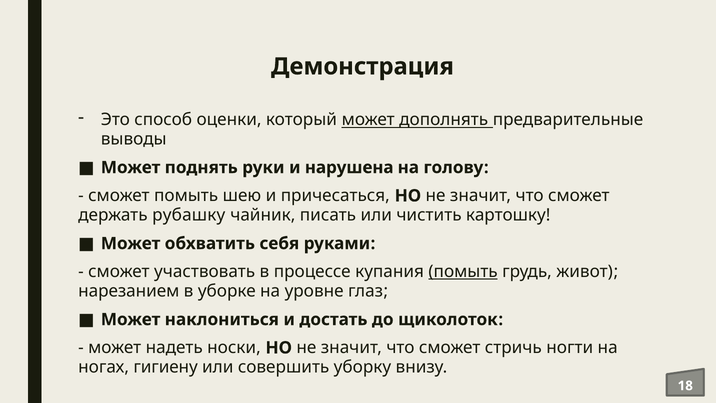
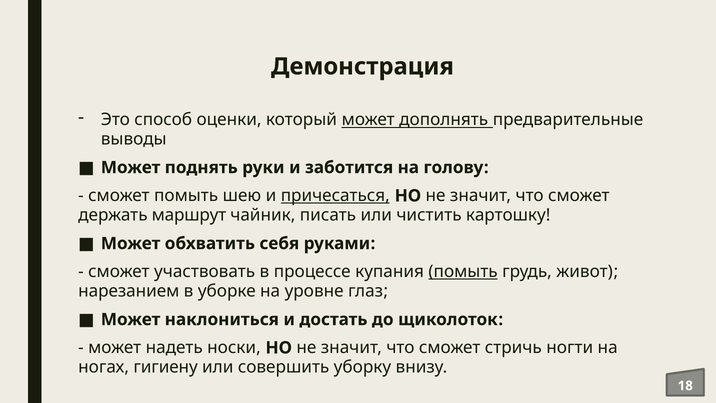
нарушена: нарушена -> заботится (349, 167)
причесаться underline: none -> present (335, 196)
рубашку: рубашку -> маршрут (189, 215)
